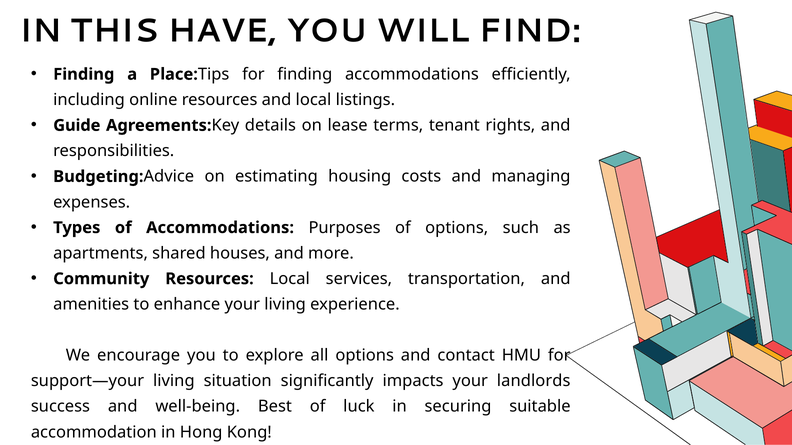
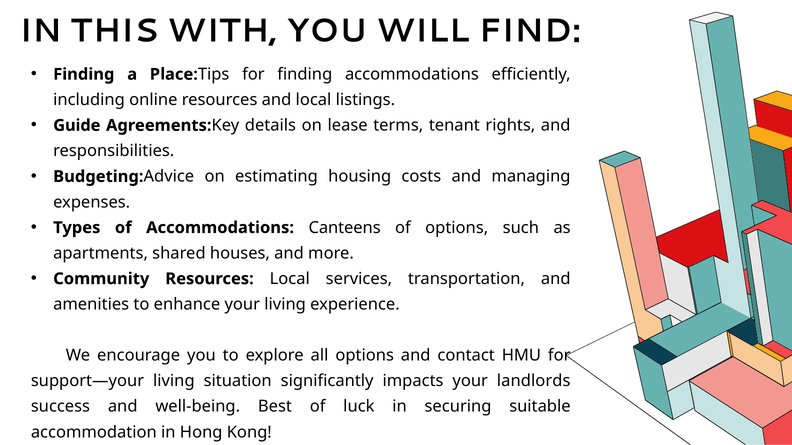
HAVE: HAVE -> WITH (223, 31)
Purposes: Purposes -> Canteens (345, 228)
